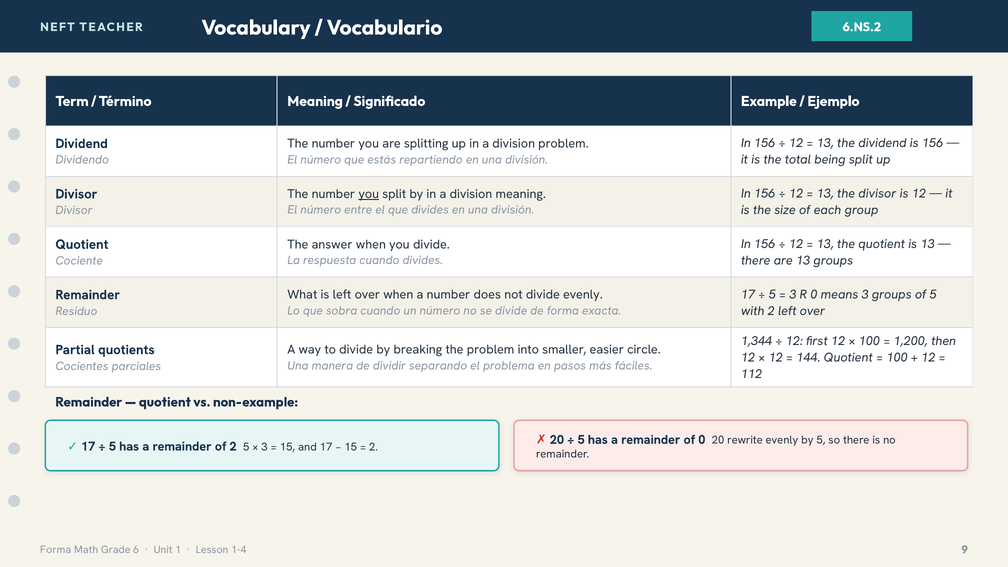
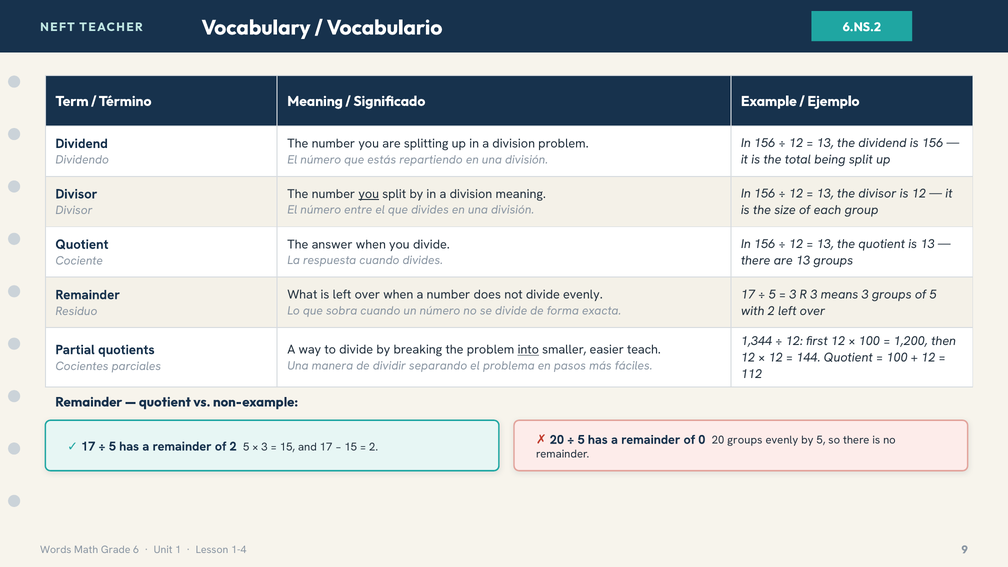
R 0: 0 -> 3 (814, 294)
into underline: none -> present (528, 350)
circle: circle -> teach (644, 350)
20 rewrite: rewrite -> groups (745, 440)
Forma: Forma -> Words (56, 550)
